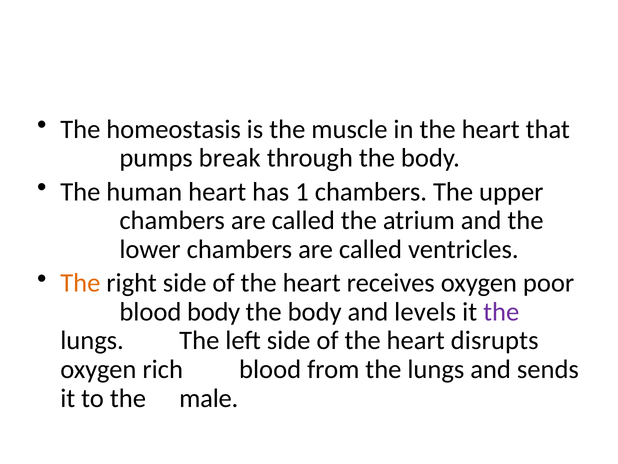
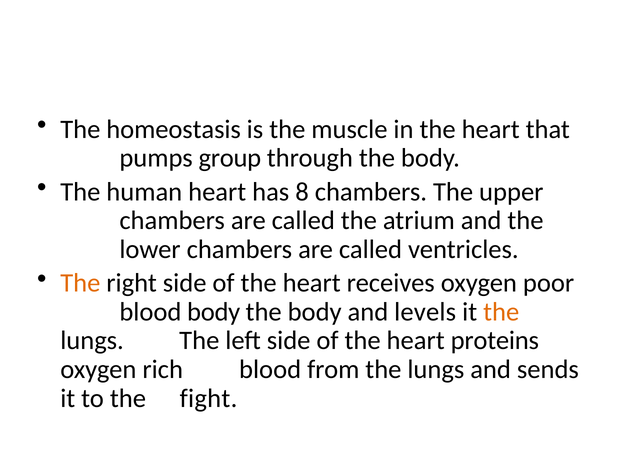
break: break -> group (230, 158)
1: 1 -> 8 (302, 192)
the colour: purple -> orange (501, 312)
disrupts: disrupts -> proteins (495, 340)
male: male -> fight (209, 398)
